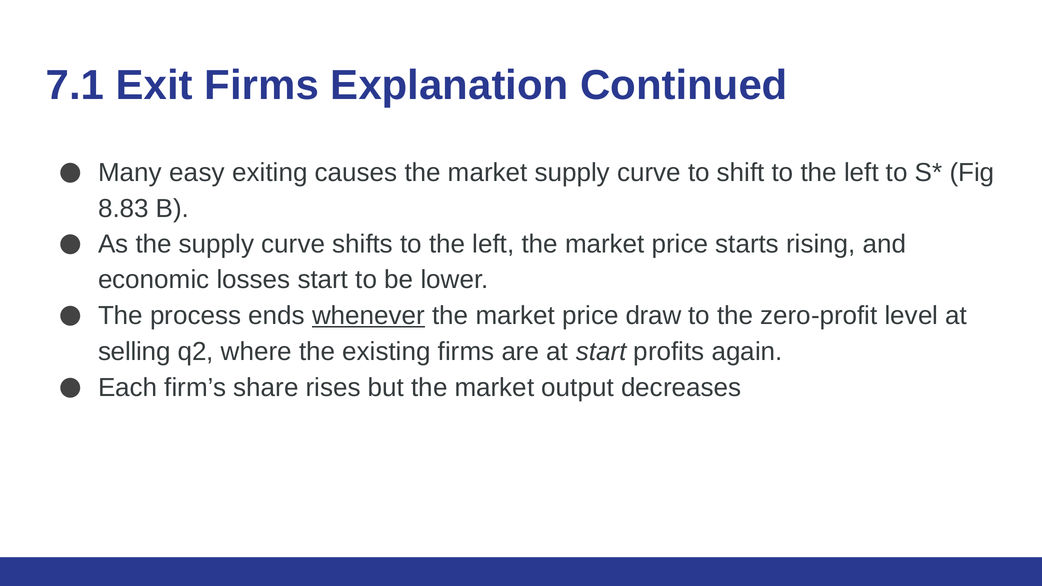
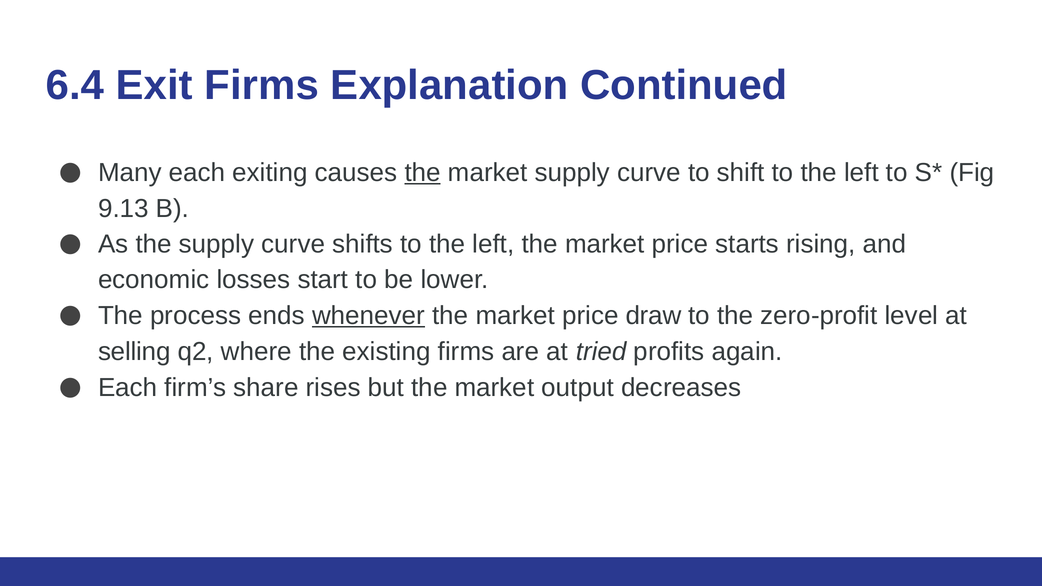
7.1: 7.1 -> 6.4 (75, 85)
Many easy: easy -> each (197, 173)
the underline: none -> present (423, 173)
8.83: 8.83 -> 9.13 (123, 209)
at start: start -> tried (601, 352)
